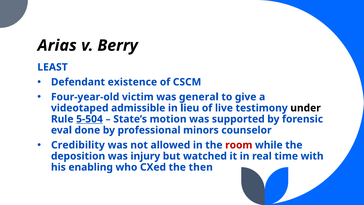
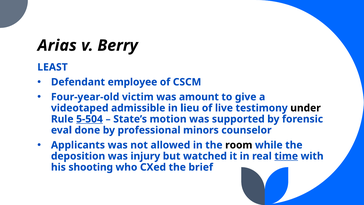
existence: existence -> employee (132, 82)
general: general -> amount (199, 97)
Credibility: Credibility -> Applicants (78, 145)
room colour: red -> black (239, 145)
time underline: none -> present (286, 156)
enabling: enabling -> shooting (91, 167)
then: then -> brief (201, 167)
